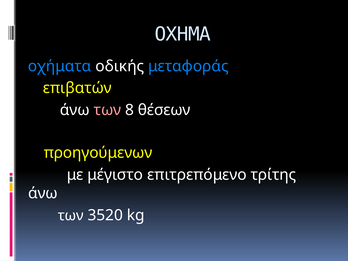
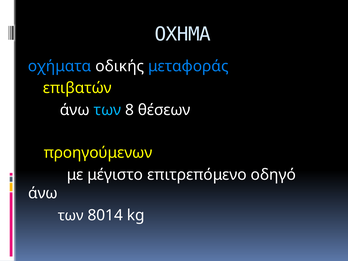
των colour: pink -> light blue (107, 110)
τρίτης: τρίτης -> οδηγό (273, 175)
3520: 3520 -> 8014 (105, 215)
